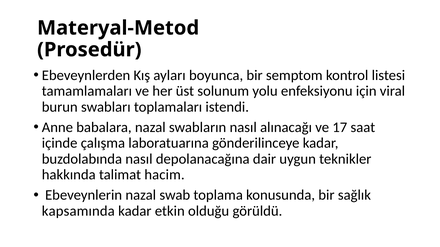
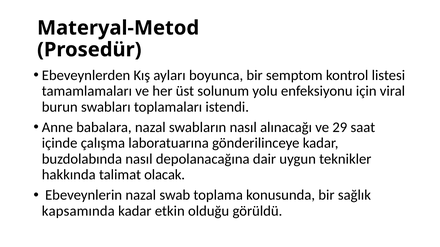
17: 17 -> 29 (340, 128)
hacim: hacim -> olacak (165, 175)
